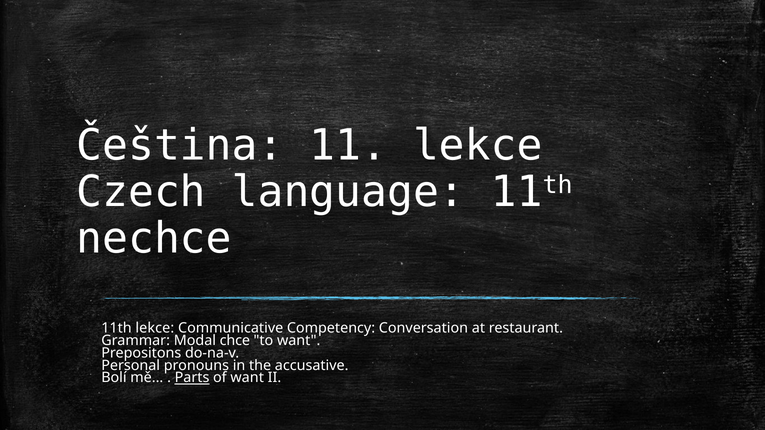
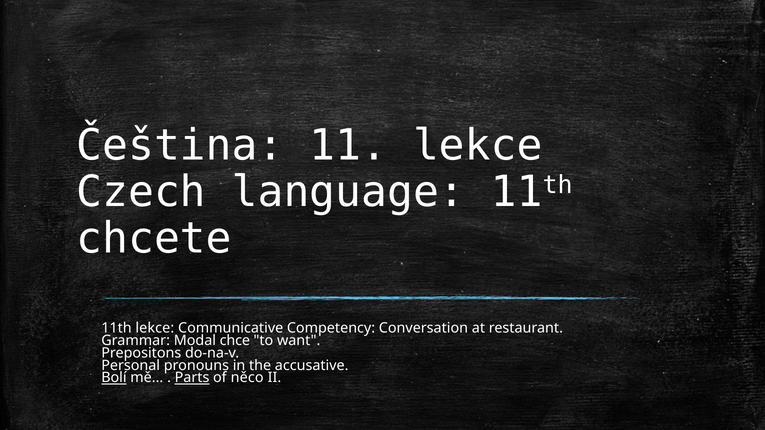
nechce: nechce -> chcete (154, 239)
Bolí underline: none -> present (114, 378)
of want: want -> něco (247, 378)
